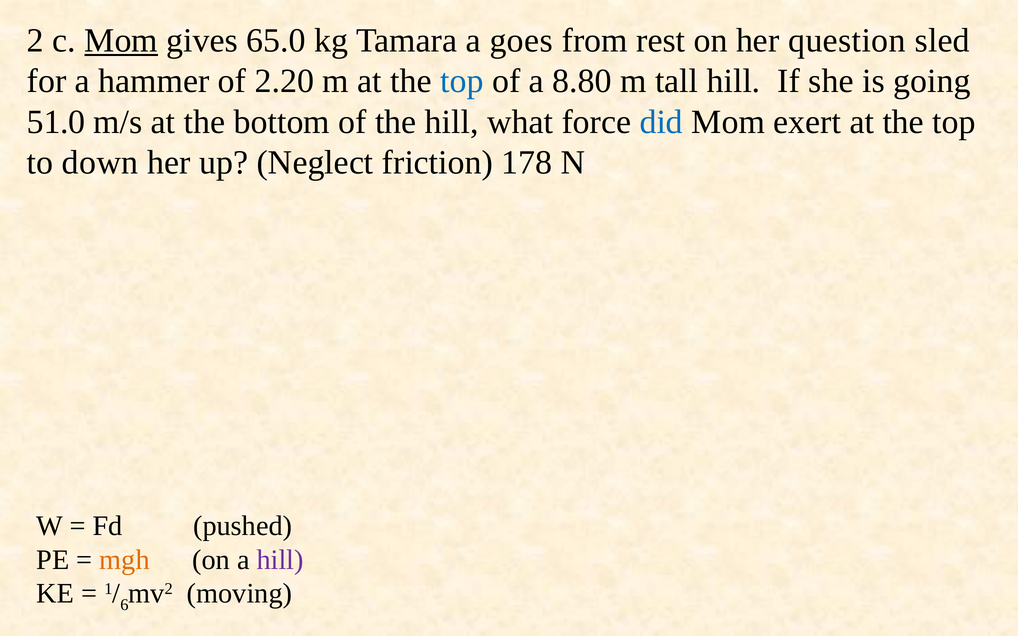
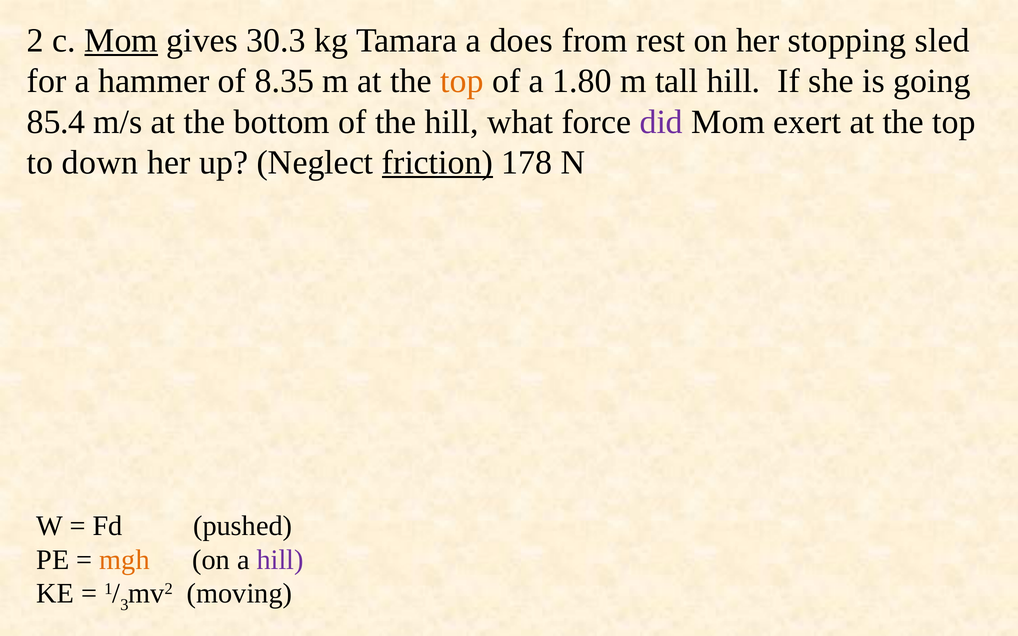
65.0: 65.0 -> 30.3 (276, 40)
goes: goes -> does (521, 40)
question: question -> stopping (847, 40)
2.20: 2.20 -> 8.35 (284, 81)
top colour: blue -> orange (462, 81)
8.80: 8.80 -> 1.80 (582, 81)
51.0: 51.0 -> 85.4 (56, 122)
did colour: blue -> purple (661, 122)
friction underline: none -> present (437, 163)
6: 6 -> 3 (124, 605)
